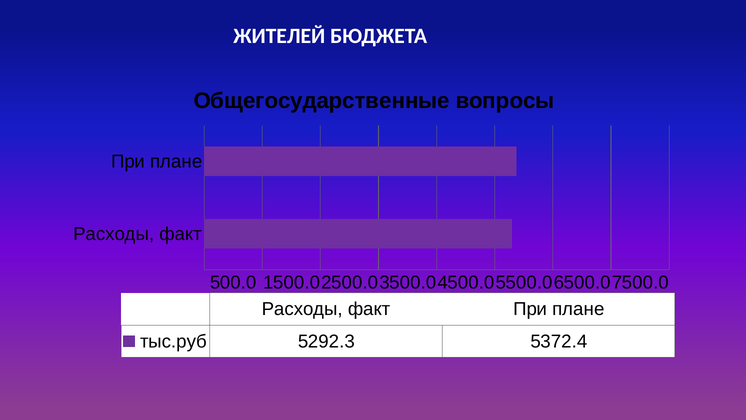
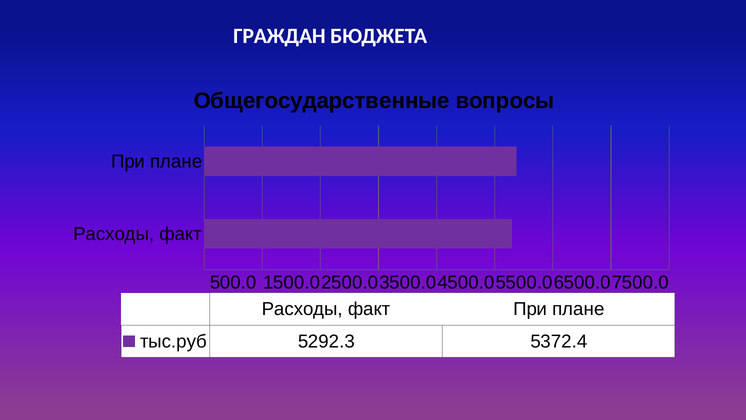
ЖИТЕЛЕЙ: ЖИТЕЛЕЙ -> ГРАЖДАН (279, 36)
